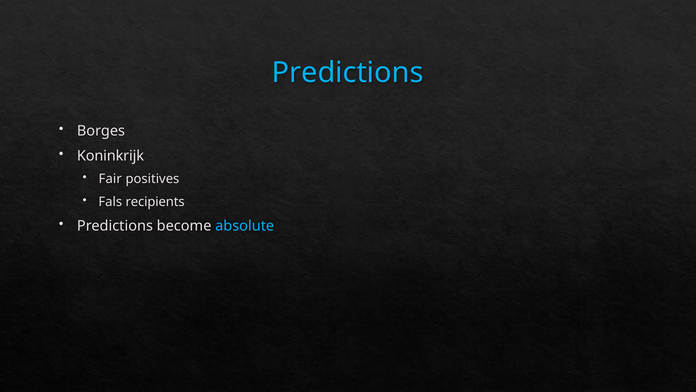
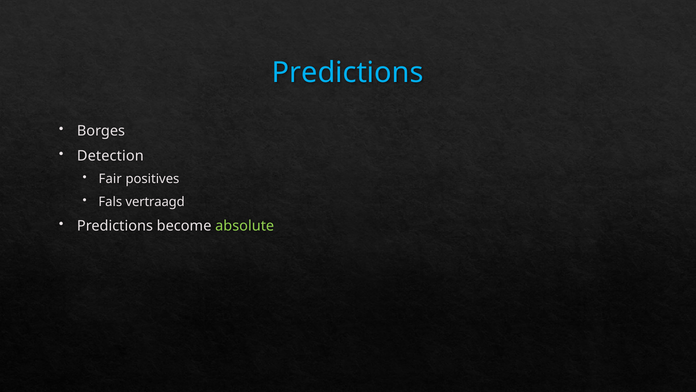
Koninkrijk: Koninkrijk -> Detection (110, 156)
recipients: recipients -> vertraagd (155, 202)
absolute colour: light blue -> light green (245, 225)
